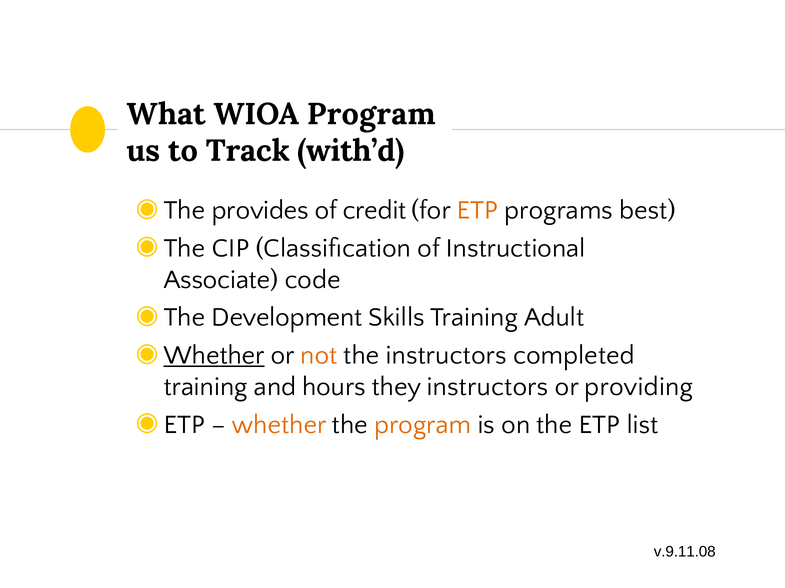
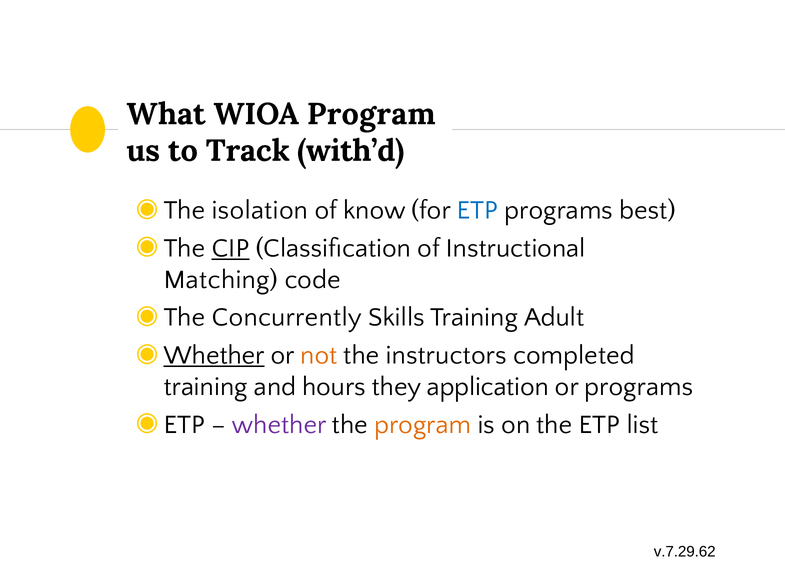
provides: provides -> isolation (260, 210)
credit: credit -> know (374, 210)
ETP colour: orange -> blue (477, 210)
CIP underline: none -> present (231, 248)
Associate: Associate -> Matching (221, 280)
Development: Development -> Concurrently (287, 318)
they instructors: instructors -> application (488, 387)
or providing: providing -> programs (639, 387)
whether colour: orange -> purple (279, 425)
v.9.11.08: v.9.11.08 -> v.7.29.62 (685, 552)
